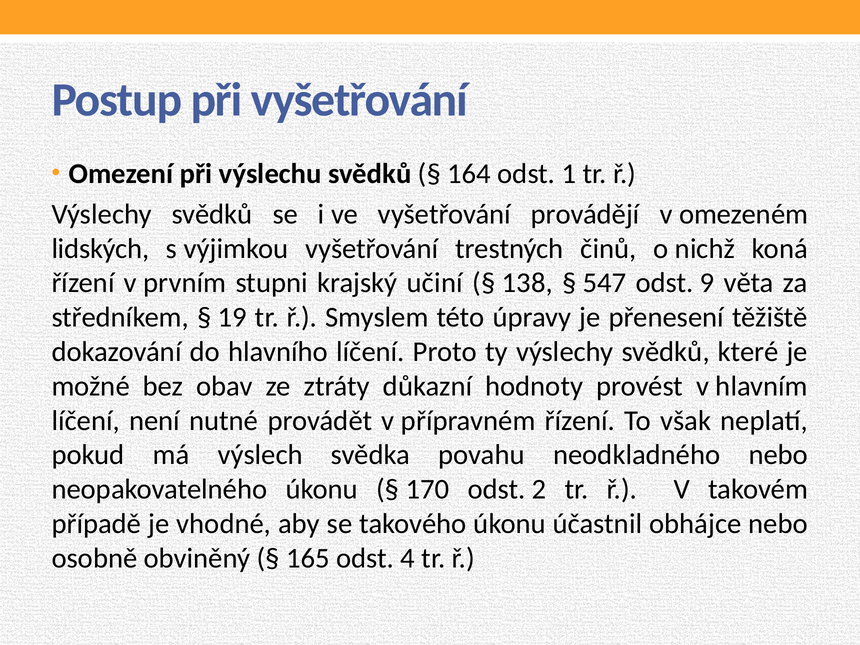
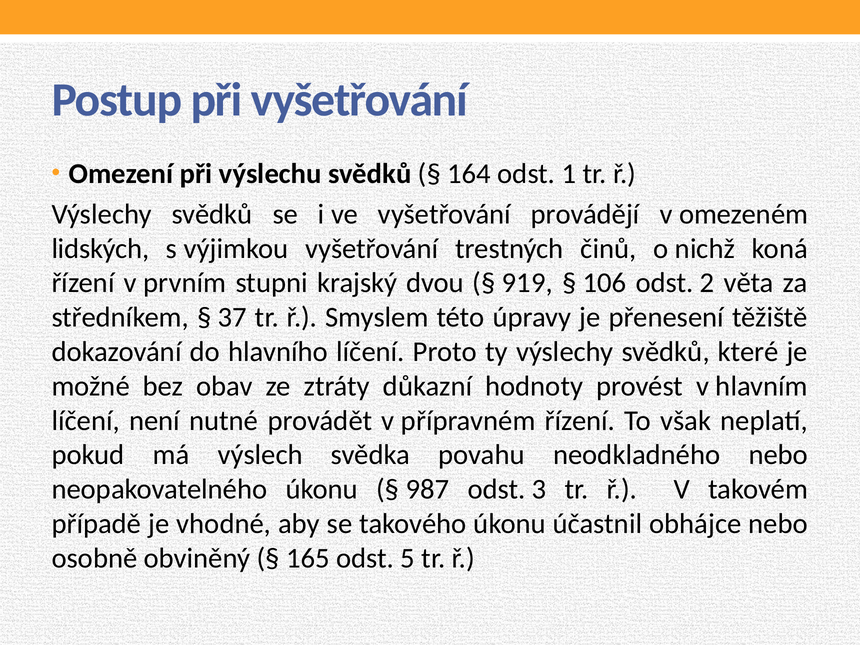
učiní: učiní -> dvou (435, 283)
138: 138 -> 919 (527, 283)
547: 547 -> 106 (605, 283)
9: 9 -> 2 (707, 283)
19: 19 -> 37 (232, 317)
170: 170 -> 987 (427, 489)
2: 2 -> 3 (539, 489)
4: 4 -> 5 (408, 558)
